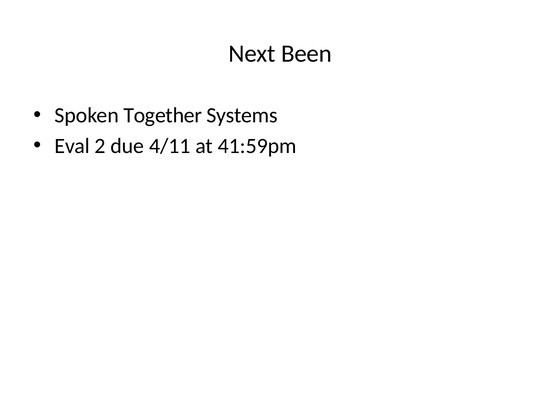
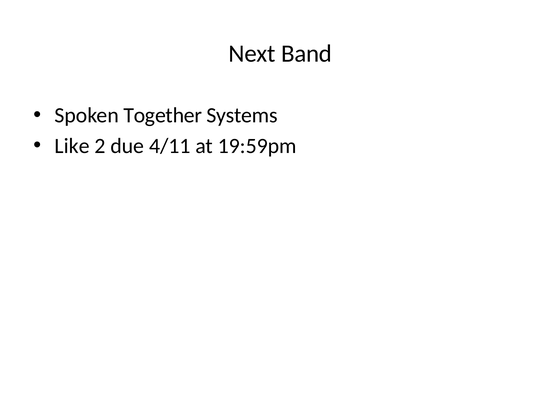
Been: Been -> Band (307, 54)
Eval: Eval -> Like (72, 146)
41:59pm: 41:59pm -> 19:59pm (257, 146)
